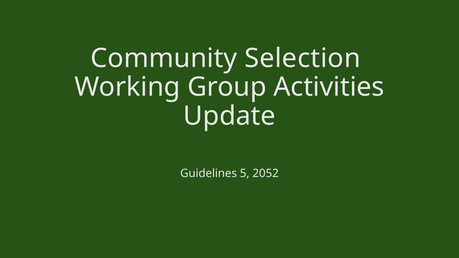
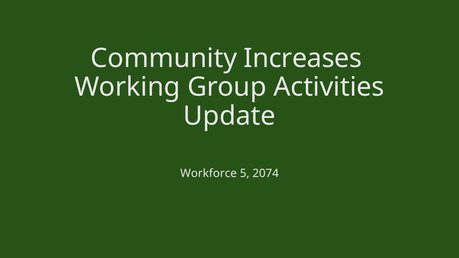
Selection: Selection -> Increases (303, 58)
Guidelines: Guidelines -> Workforce (209, 174)
2052: 2052 -> 2074 (266, 174)
